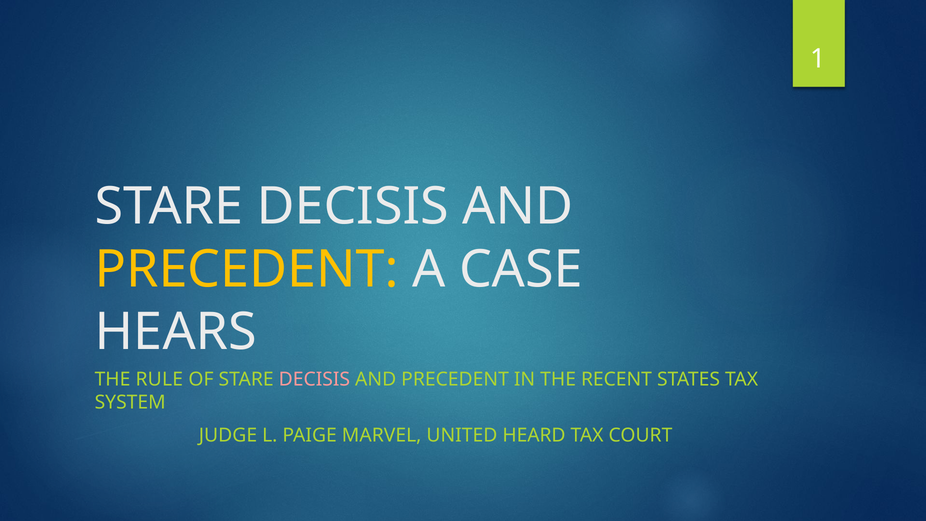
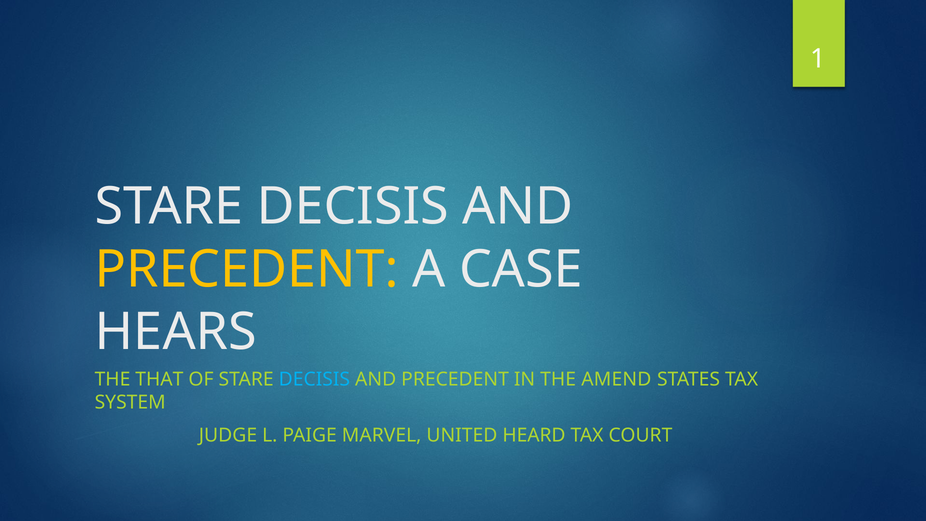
RULE: RULE -> THAT (159, 379)
DECISIS colour: pink -> light blue (314, 379)
RECENT: RECENT -> AMEND (616, 379)
